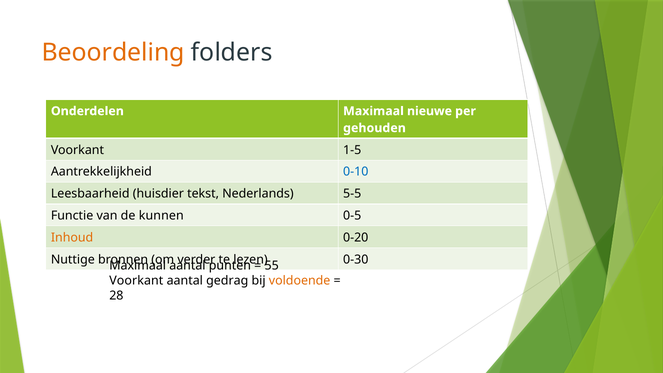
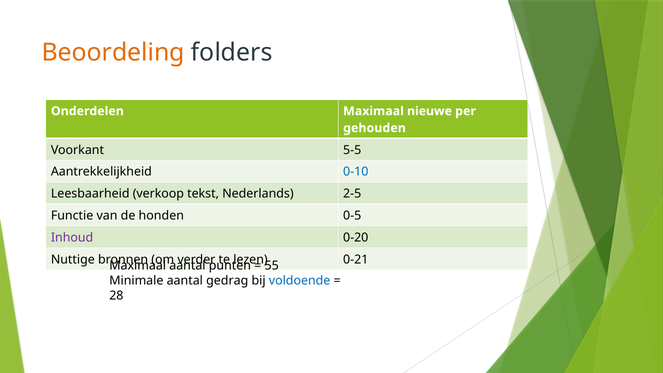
1-5: 1-5 -> 5-5 (352, 150)
huisdier: huisdier -> verkoop (158, 194)
5-5: 5-5 -> 2-5 (352, 194)
kunnen: kunnen -> honden (161, 216)
Inhoud colour: orange -> purple (72, 238)
0-30: 0-30 -> 0-21 (356, 259)
Voorkant: Voorkant -> Minimale (136, 281)
voldoende colour: orange -> blue (300, 281)
